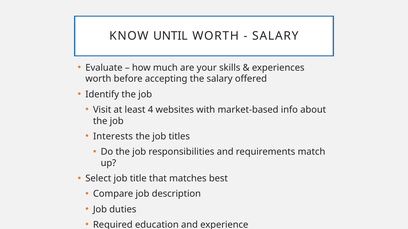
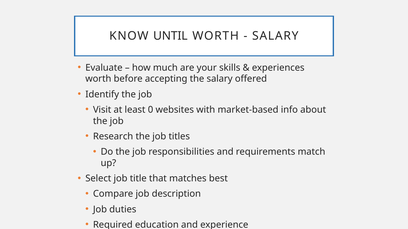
4: 4 -> 0 (151, 110)
Interests: Interests -> Research (113, 137)
